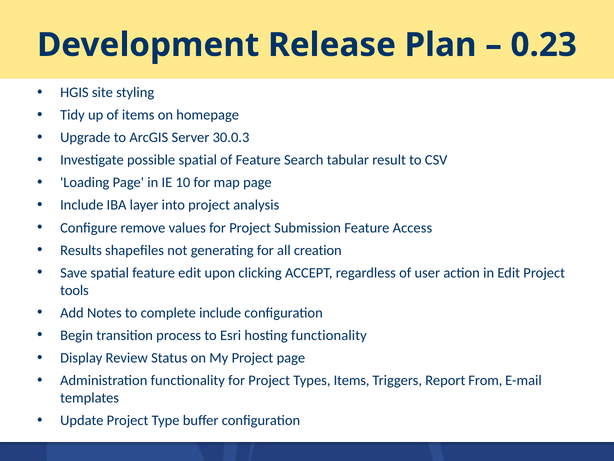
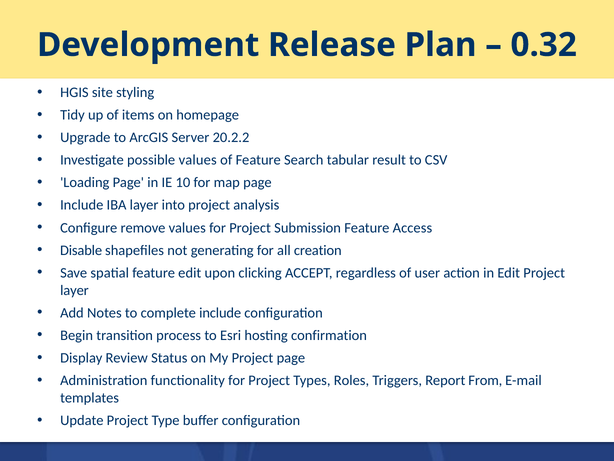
0.23: 0.23 -> 0.32 (544, 45)
30.0.3: 30.0.3 -> 20.2.2 (231, 137)
possible spatial: spatial -> values (198, 160)
Results: Results -> Disable (81, 250)
tools: tools -> layer (74, 290)
hosting functionality: functionality -> confirmation (329, 335)
Types Items: Items -> Roles (351, 380)
